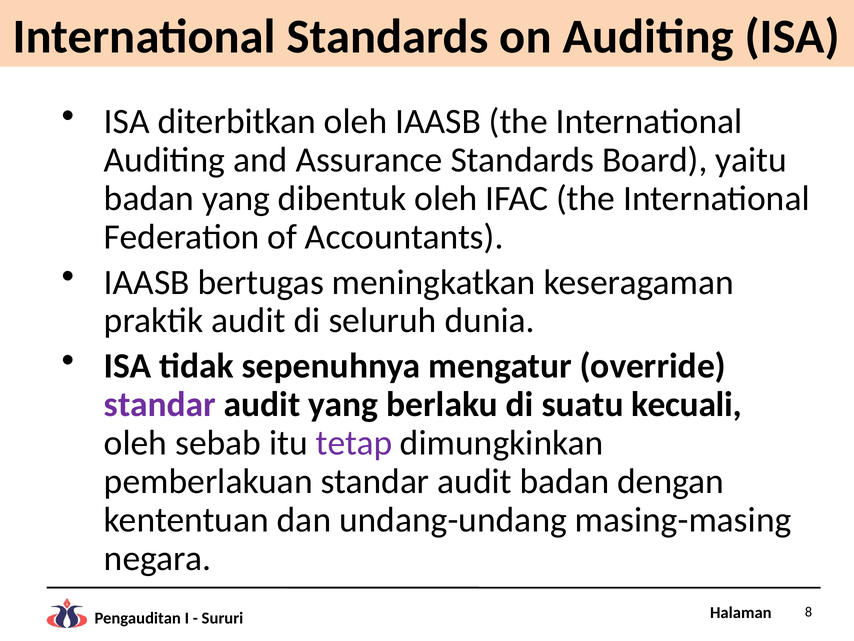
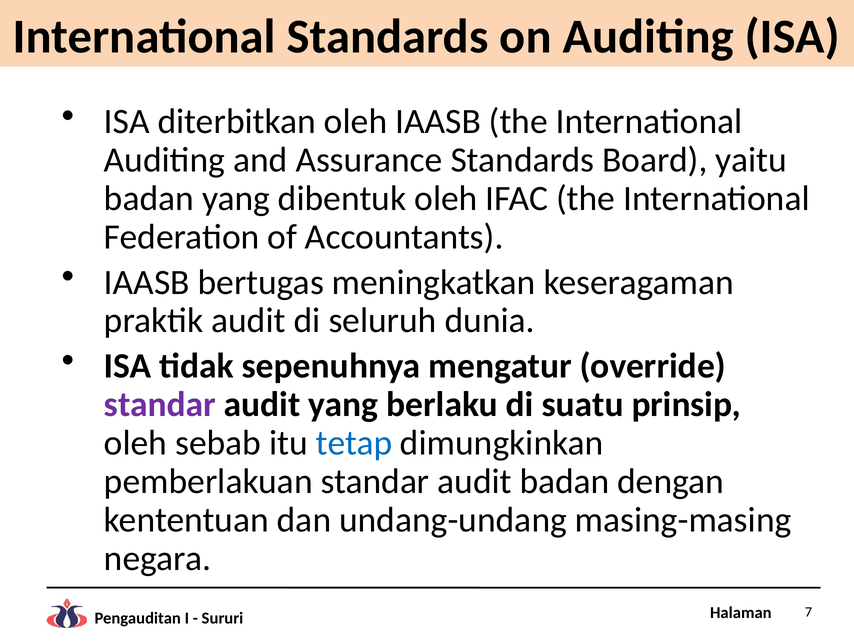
kecuali: kecuali -> prinsip (686, 404)
tetap colour: purple -> blue (354, 443)
8: 8 -> 7 (809, 612)
